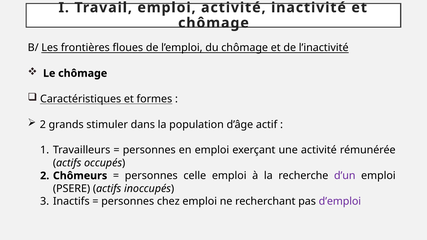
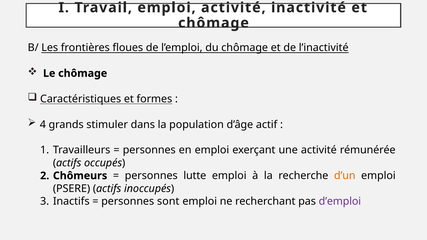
2: 2 -> 4 (43, 125)
celle: celle -> lutte (195, 176)
d’un colour: purple -> orange (345, 176)
chez: chez -> sont (168, 201)
